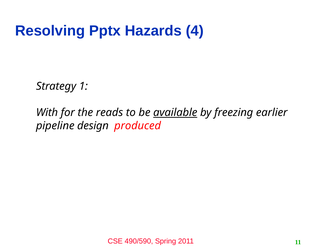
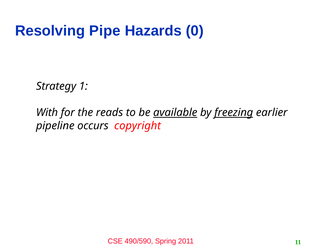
Pptx: Pptx -> Pipe (105, 31)
4: 4 -> 0 (195, 31)
freezing underline: none -> present (234, 112)
design: design -> occurs (93, 126)
produced: produced -> copyright (138, 126)
